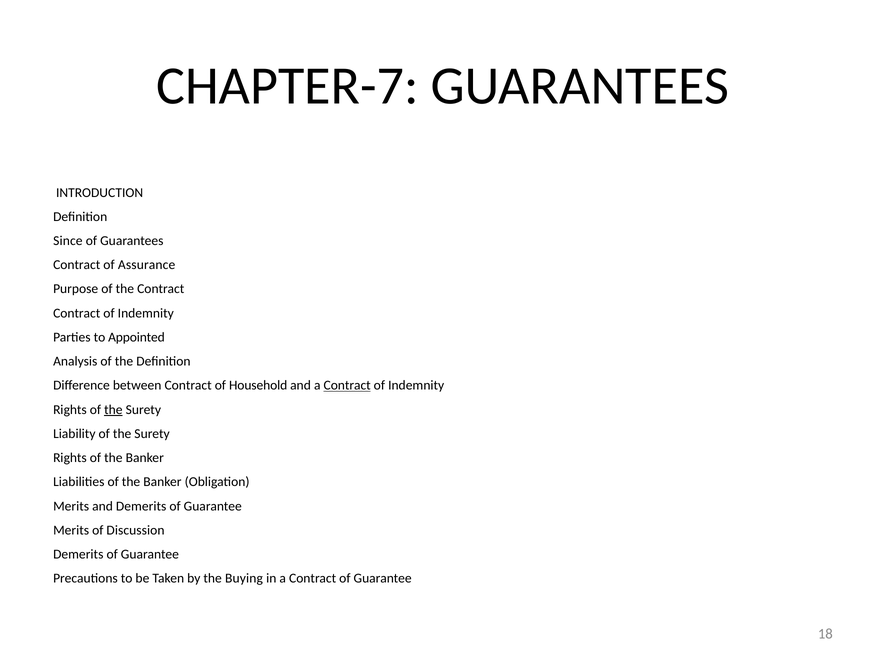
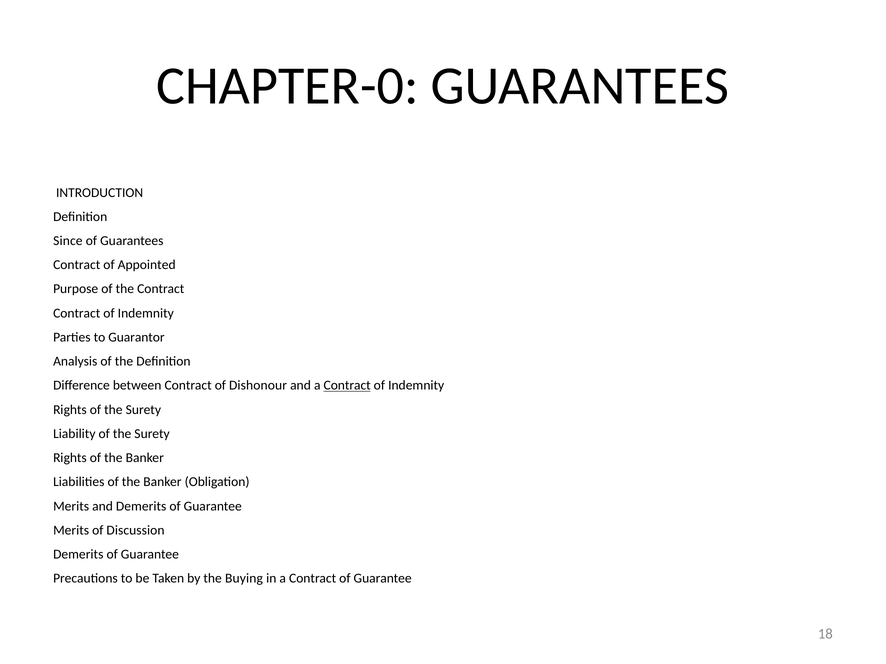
CHAPTER-7: CHAPTER-7 -> CHAPTER-0 (287, 86)
Assurance: Assurance -> Appointed (147, 265)
Appointed: Appointed -> Guarantor (136, 337)
Household: Household -> Dishonour (258, 386)
the underline: present -> none (113, 410)
